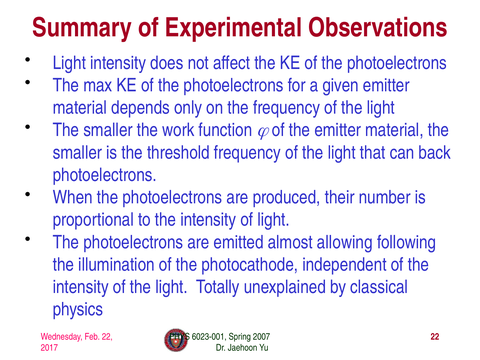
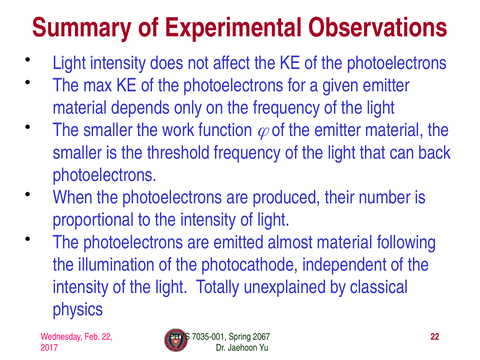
almost allowing: allowing -> material (345, 242)
6023-001: 6023-001 -> 7035-001 (209, 337)
2007: 2007 -> 2067 (262, 337)
